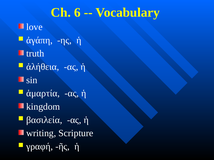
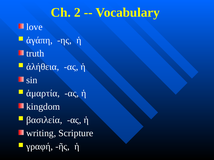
6: 6 -> 2 (77, 13)
